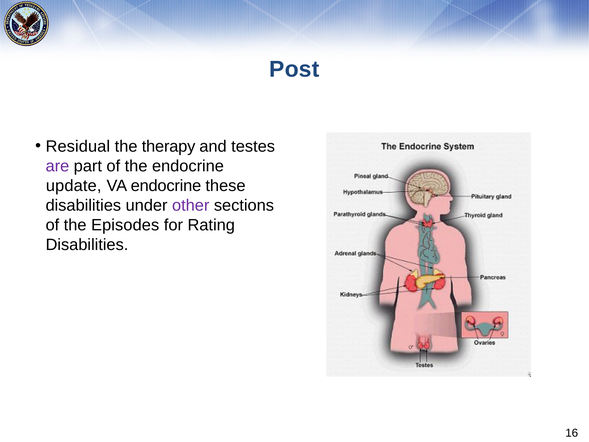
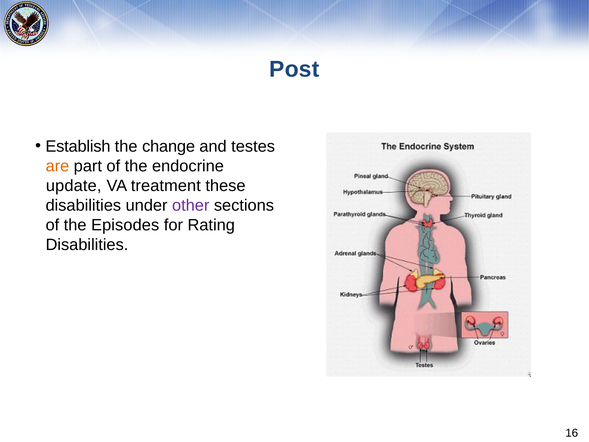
Residual: Residual -> Establish (78, 146)
therapy: therapy -> change (169, 146)
are colour: purple -> orange (57, 166)
VA endocrine: endocrine -> treatment (166, 186)
